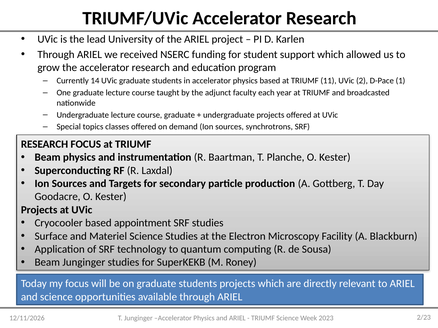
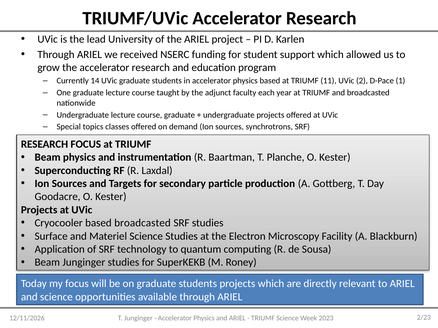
based appointment: appointment -> broadcasted (142, 223)
